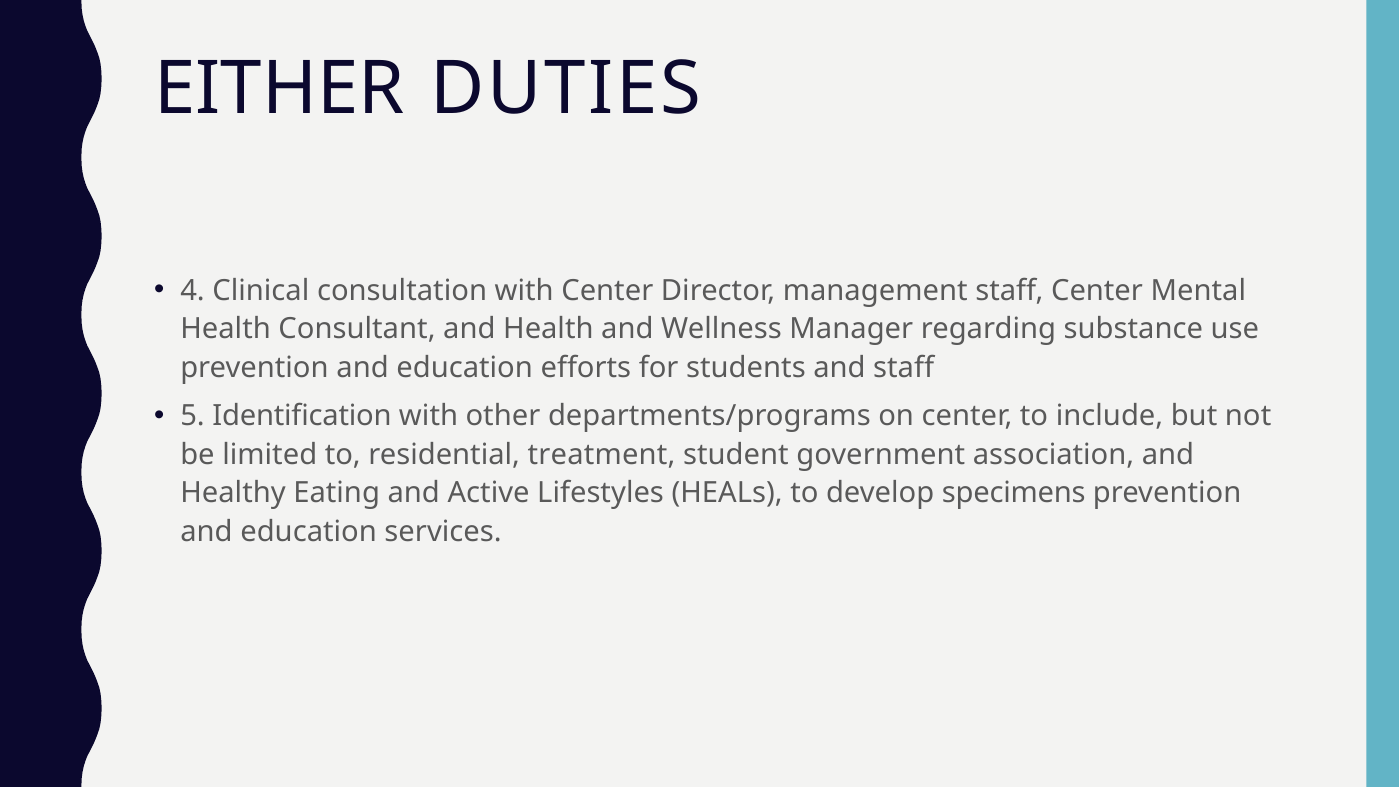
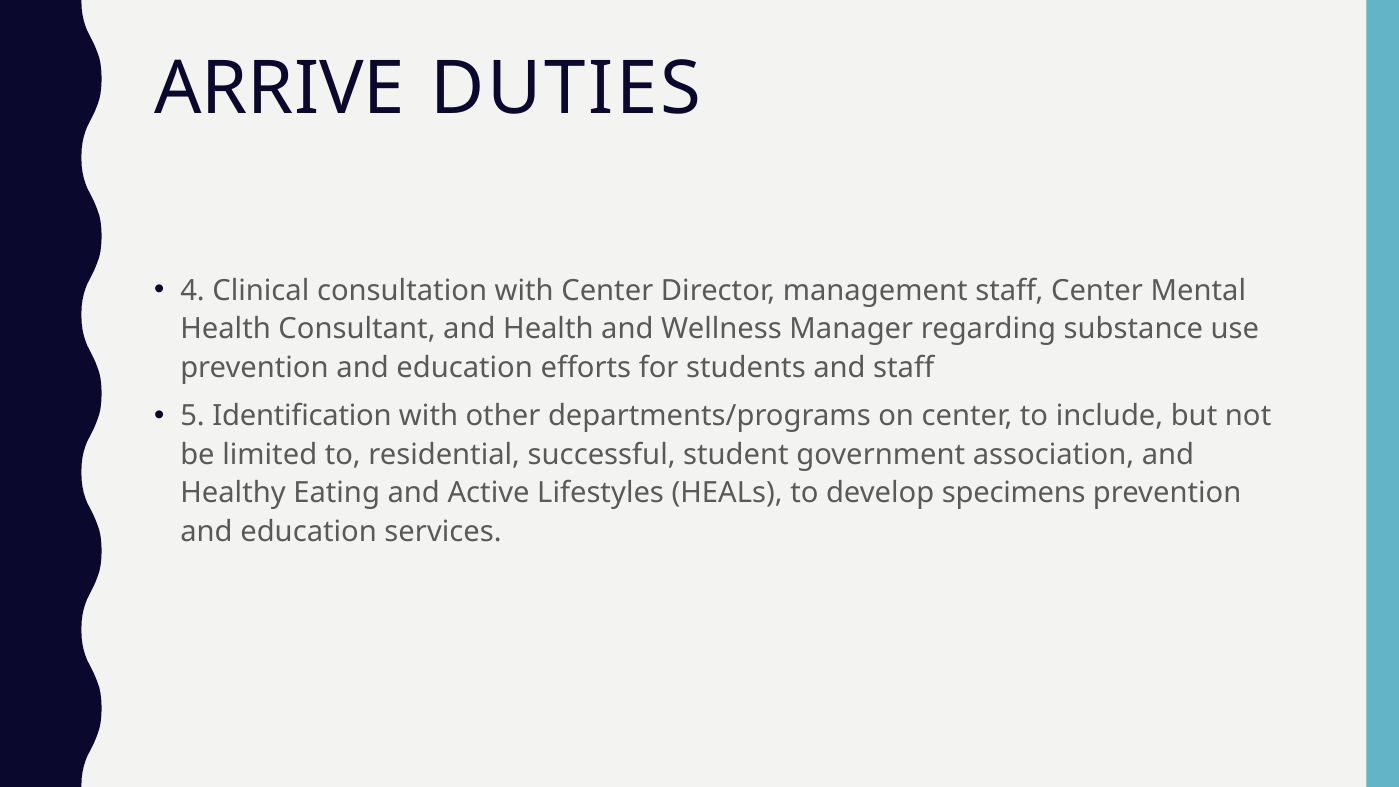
EITHER: EITHER -> ARRIVE (280, 89)
treatment: treatment -> successful (602, 455)
